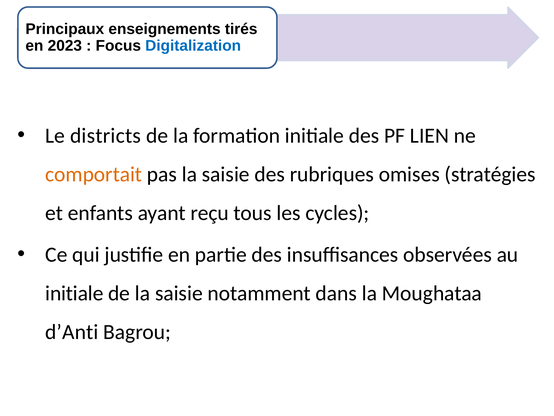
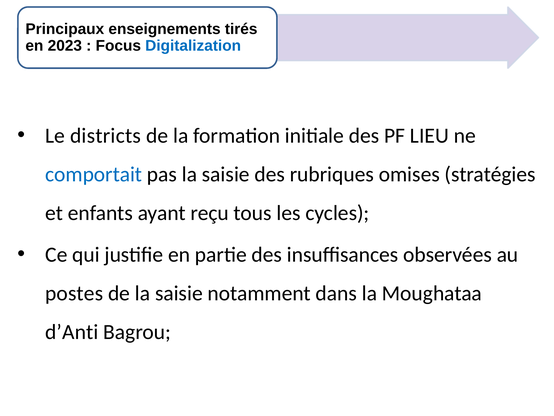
LIEN: LIEN -> LIEU (429, 135)
comportait colour: orange -> blue (94, 174)
initiale: initiale -> postes (74, 293)
